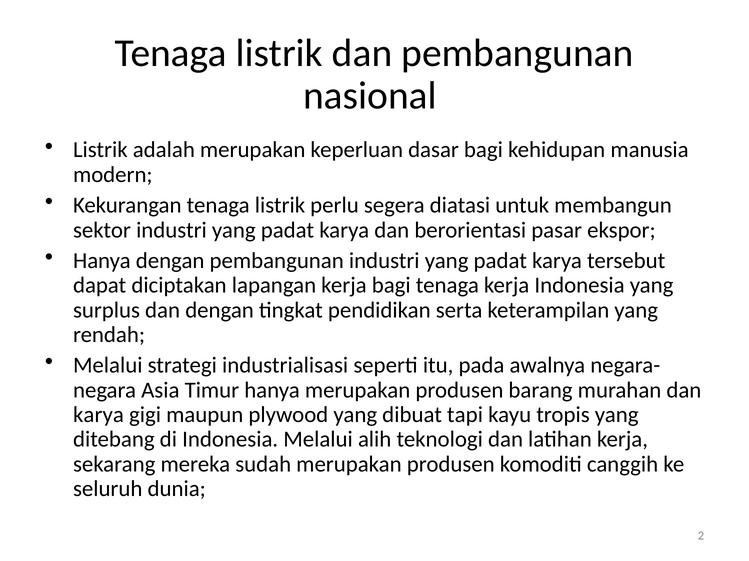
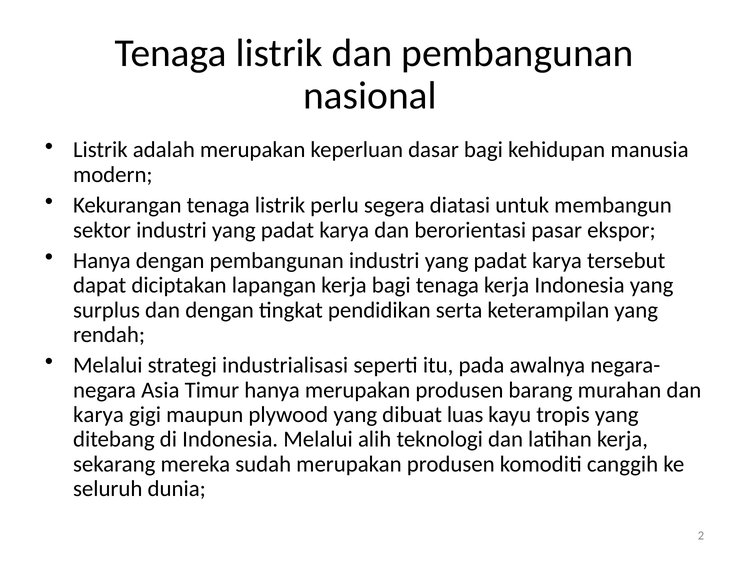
tapi: tapi -> luas (465, 415)
